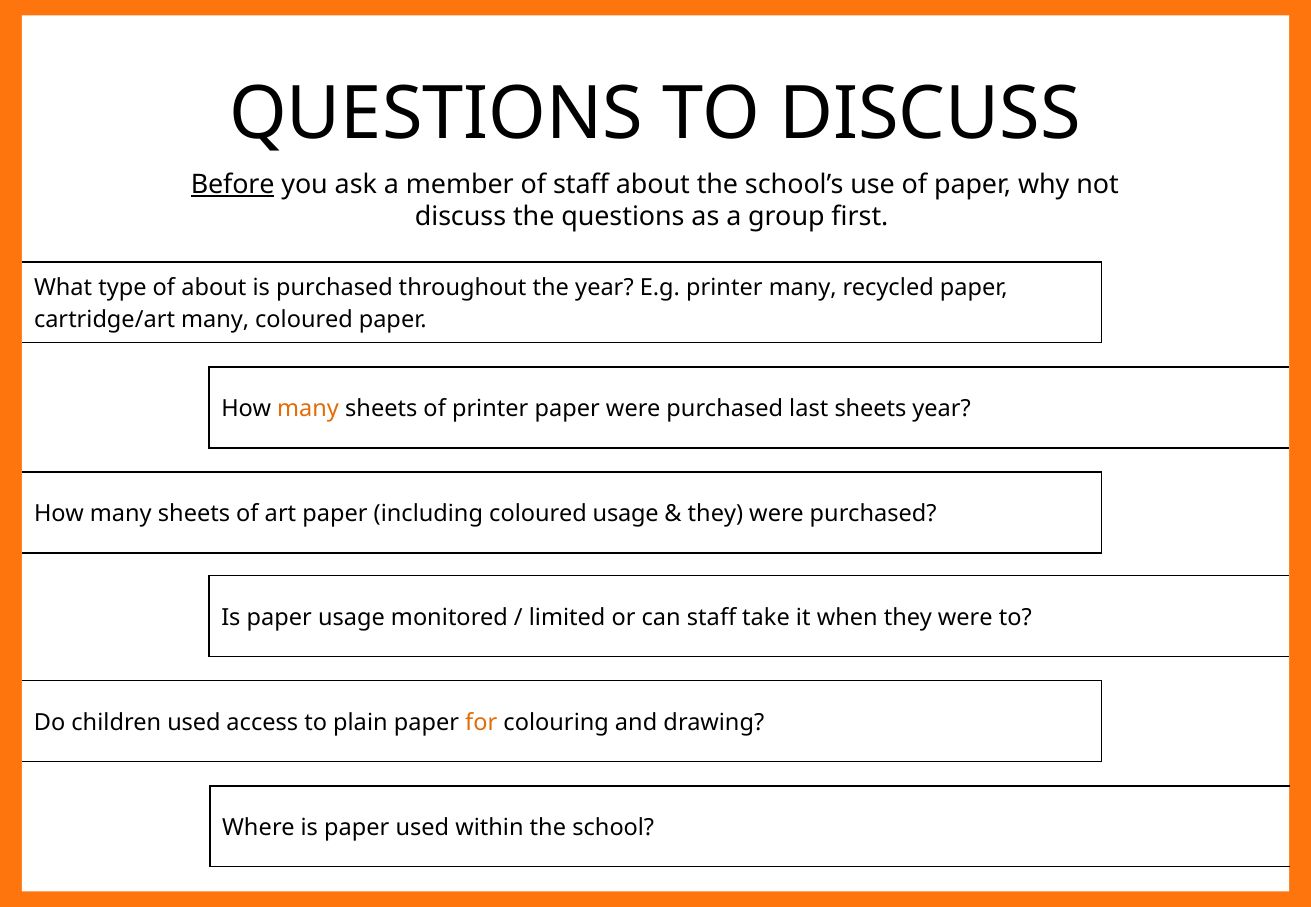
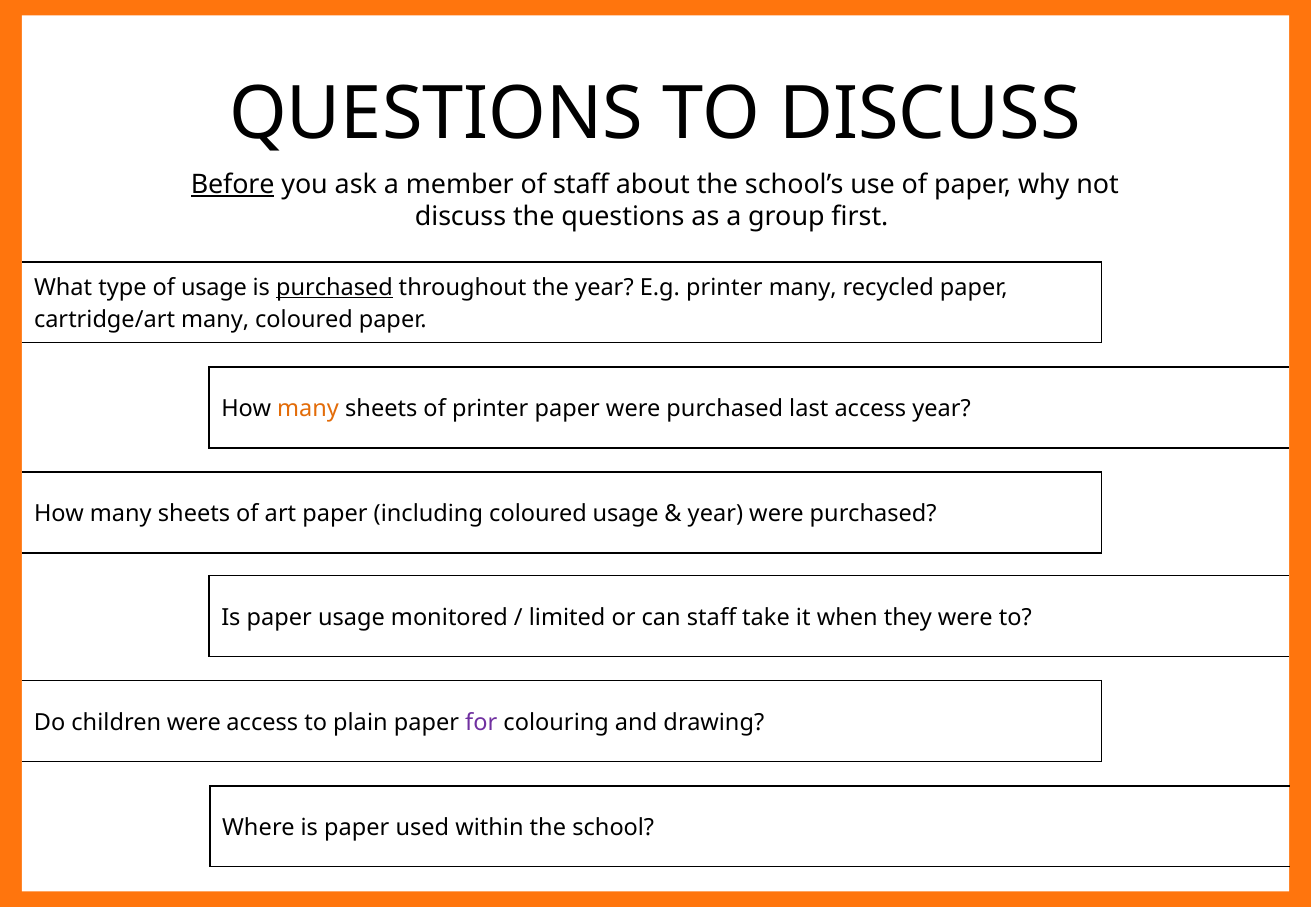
of about: about -> usage (214, 288)
purchased underline: none -> present (334, 288)
last sheets: sheets -> access (870, 409)
they: they -> year (715, 514)
children used: used -> were (194, 723)
for colour: orange -> purple (481, 723)
